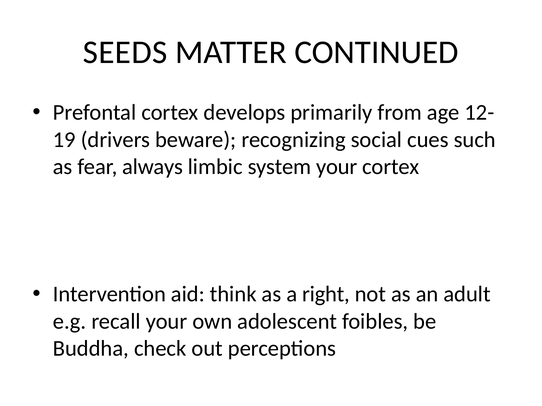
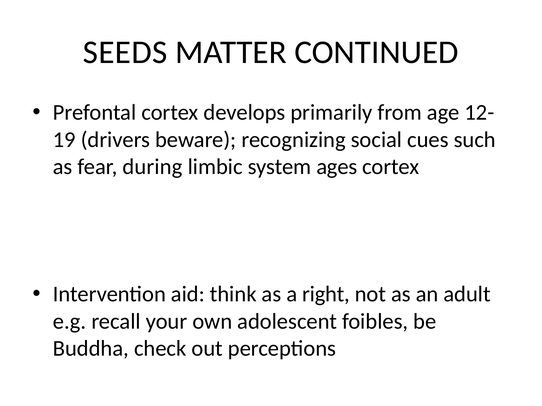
always: always -> during (152, 167)
system your: your -> ages (337, 167)
